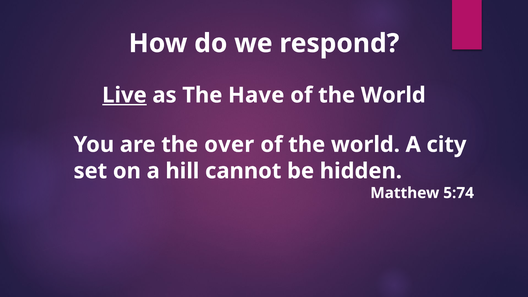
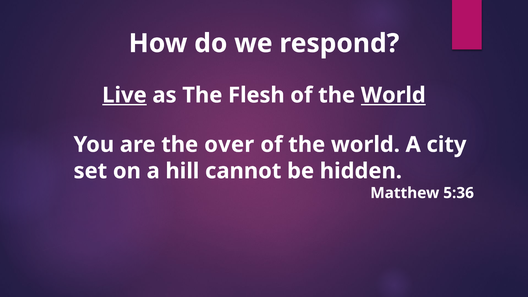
Have: Have -> Flesh (256, 95)
World underline: none -> present (393, 95)
5:74: 5:74 -> 5:36 (459, 193)
